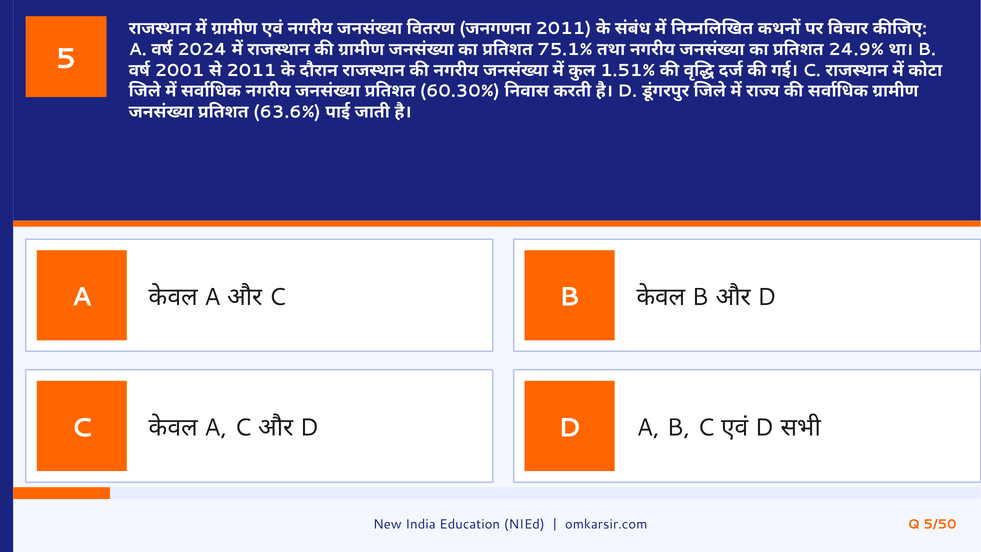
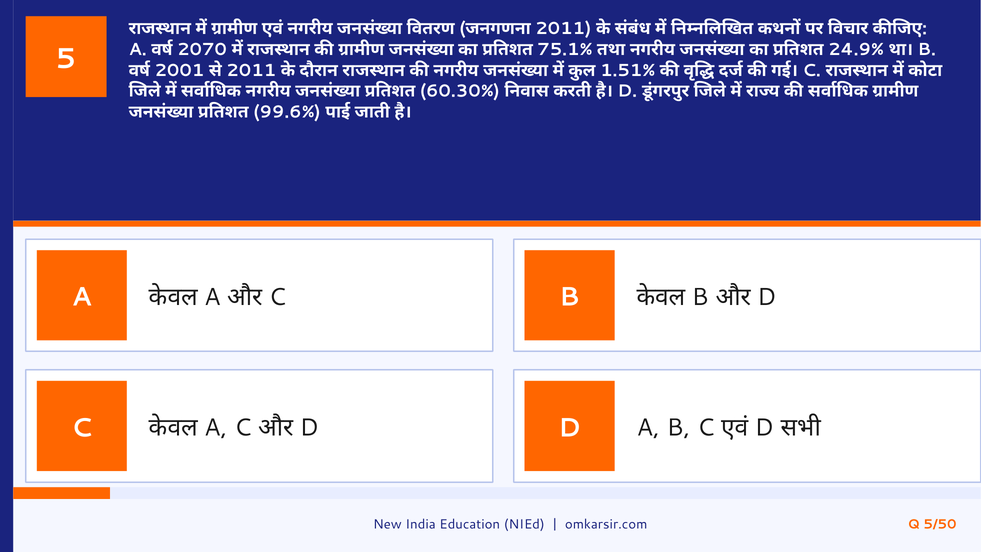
2024: 2024 -> 2070 (202, 49)
63.6%: 63.6% -> 99.6% (287, 112)
